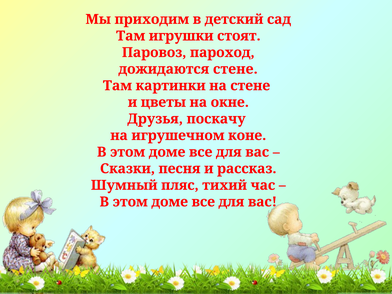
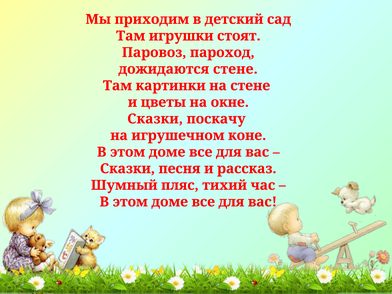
Друзья: Друзья -> Сказки (155, 119)
